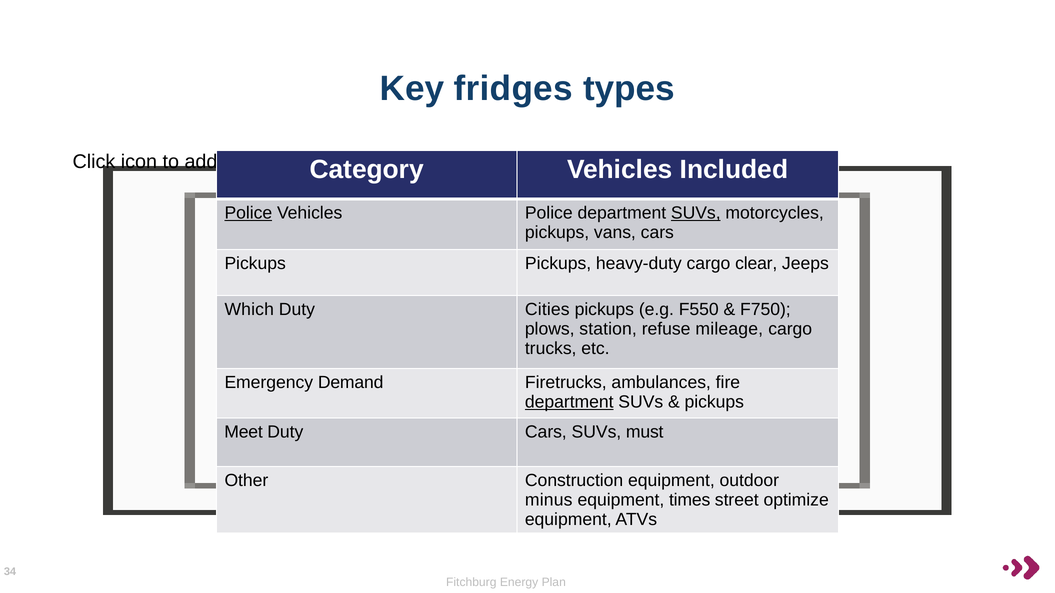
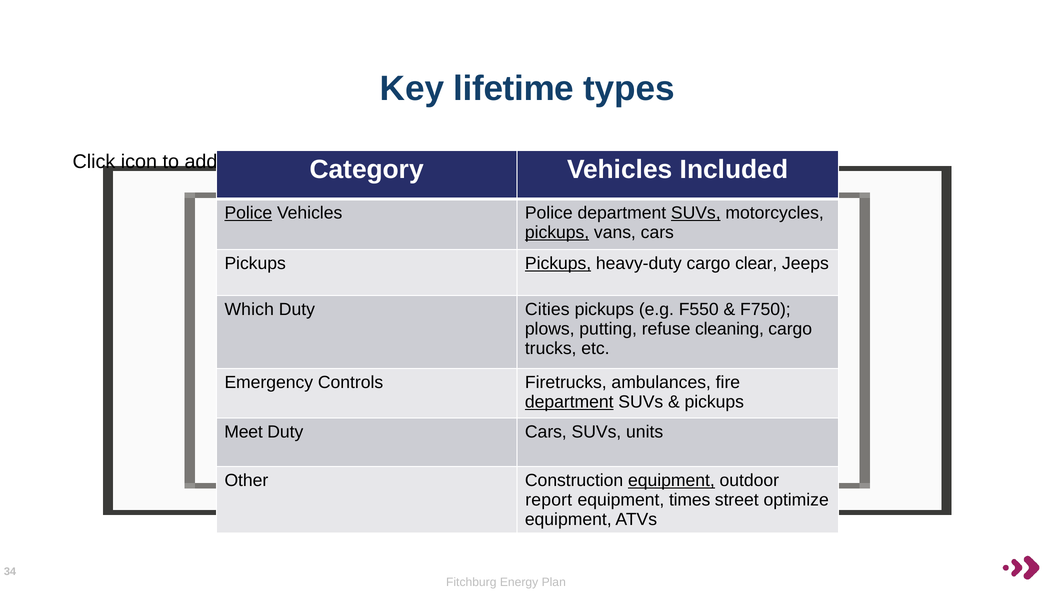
fridges: fridges -> lifetime (514, 89)
pickups underline: none -> present (557, 233)
Pickups underline: none -> present (558, 264)
station: station -> putting (608, 329)
mileage: mileage -> cleaning (729, 329)
Demand: Demand -> Controls (351, 383)
must: must -> units (645, 432)
equipment underline: none -> present (671, 481)
minus: minus -> report (549, 500)
